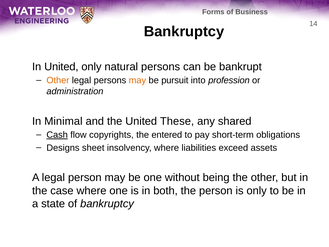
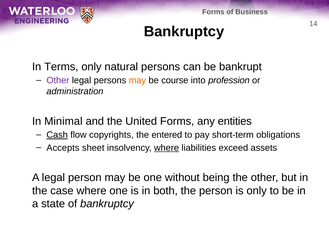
In United: United -> Terms (61, 67)
Other colour: orange -> purple (58, 80)
pursuit: pursuit -> course (175, 80)
United These: These -> Forms (177, 121)
shared: shared -> entities (235, 121)
Designs: Designs -> Accepts (63, 148)
where underline: none -> present (167, 148)
